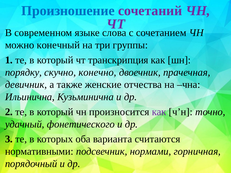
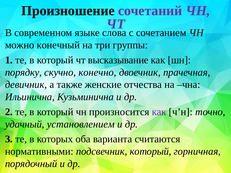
Произношение colour: blue -> black (68, 11)
транскрипция: транскрипция -> высказывание (118, 60)
фонетического: фонетического -> установлением (81, 124)
подсвечник нормами: нормами -> который (151, 152)
